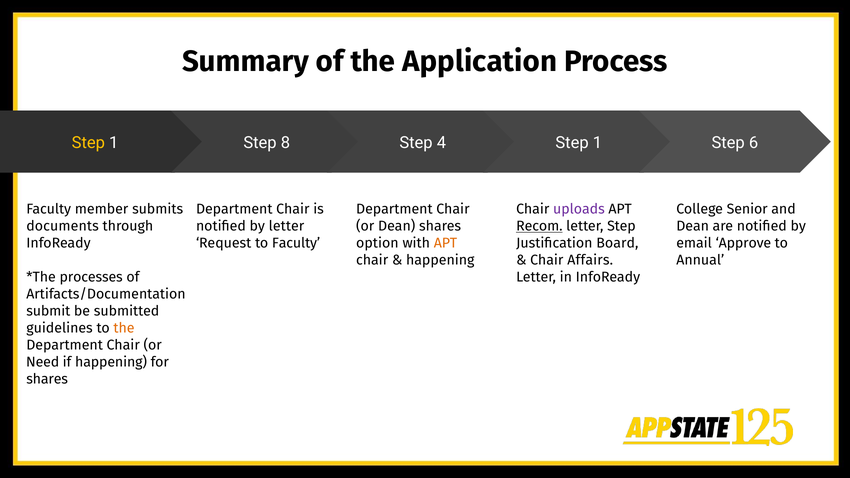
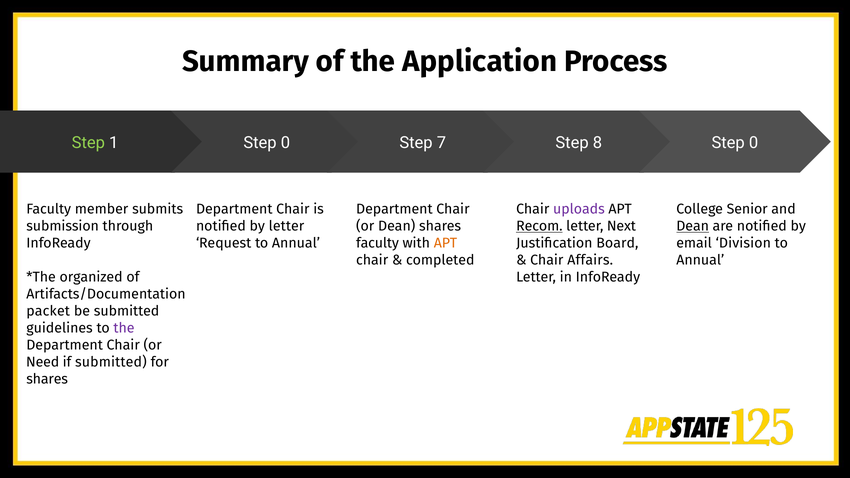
Step colour: yellow -> light green (88, 143)
8: 8 -> 0 (285, 143)
4: 4 -> 7 (441, 143)
1: 1 -> 8 (598, 143)
6: 6 -> 0 (754, 143)
documents: documents -> submission (63, 226)
letter Step: Step -> Next (621, 226)
Dean underline: none -> present (693, 226)
Request to Faculty: Faculty -> Annual (296, 243)
option: option -> faculty (377, 243)
Approve: Approve -> Division (743, 243)
happening: happening -> completed (440, 260)
processes: processes -> organized (91, 277)
submit: submit -> packet (48, 311)
the colour: orange -> purple (124, 328)
if happening: happening -> submitted (111, 362)
